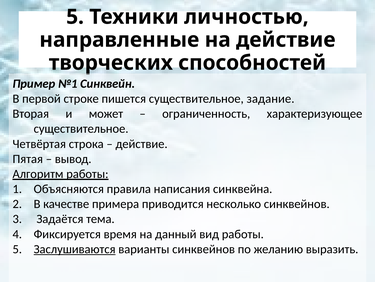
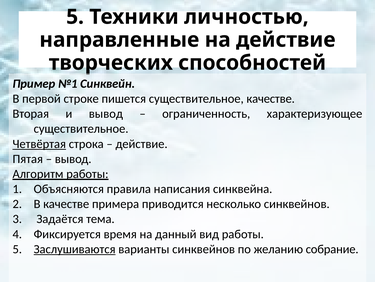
существительное задание: задание -> качестве (271, 98)
и может: может -> вывод (106, 113)
Четвёртая underline: none -> present (39, 143)
выразить: выразить -> собрание (332, 248)
